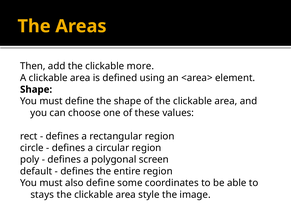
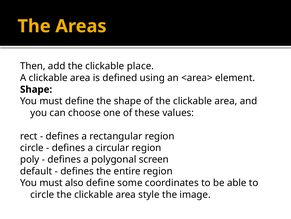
more: more -> place (140, 66)
stays: stays -> circle (42, 194)
